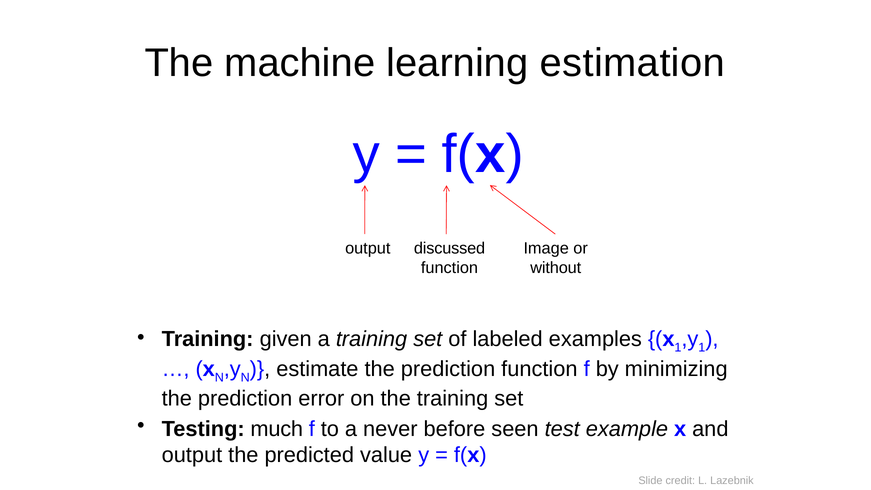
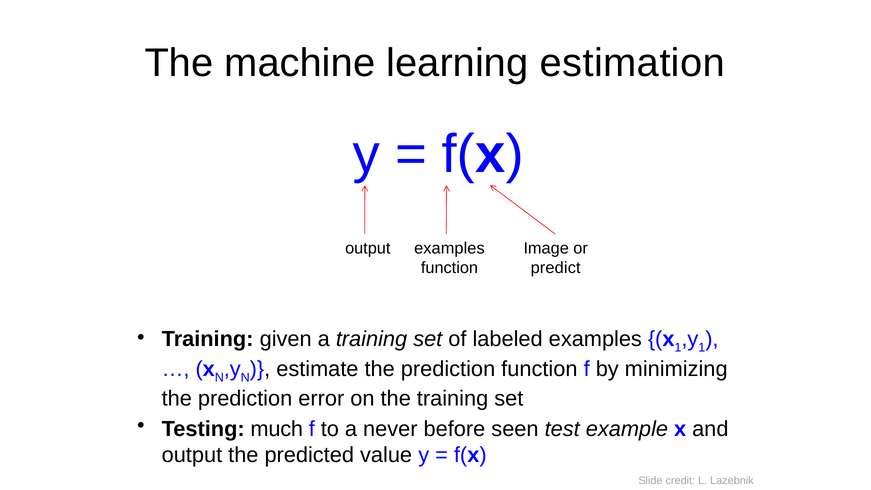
output discussed: discussed -> examples (449, 248)
without: without -> predict (556, 268)
